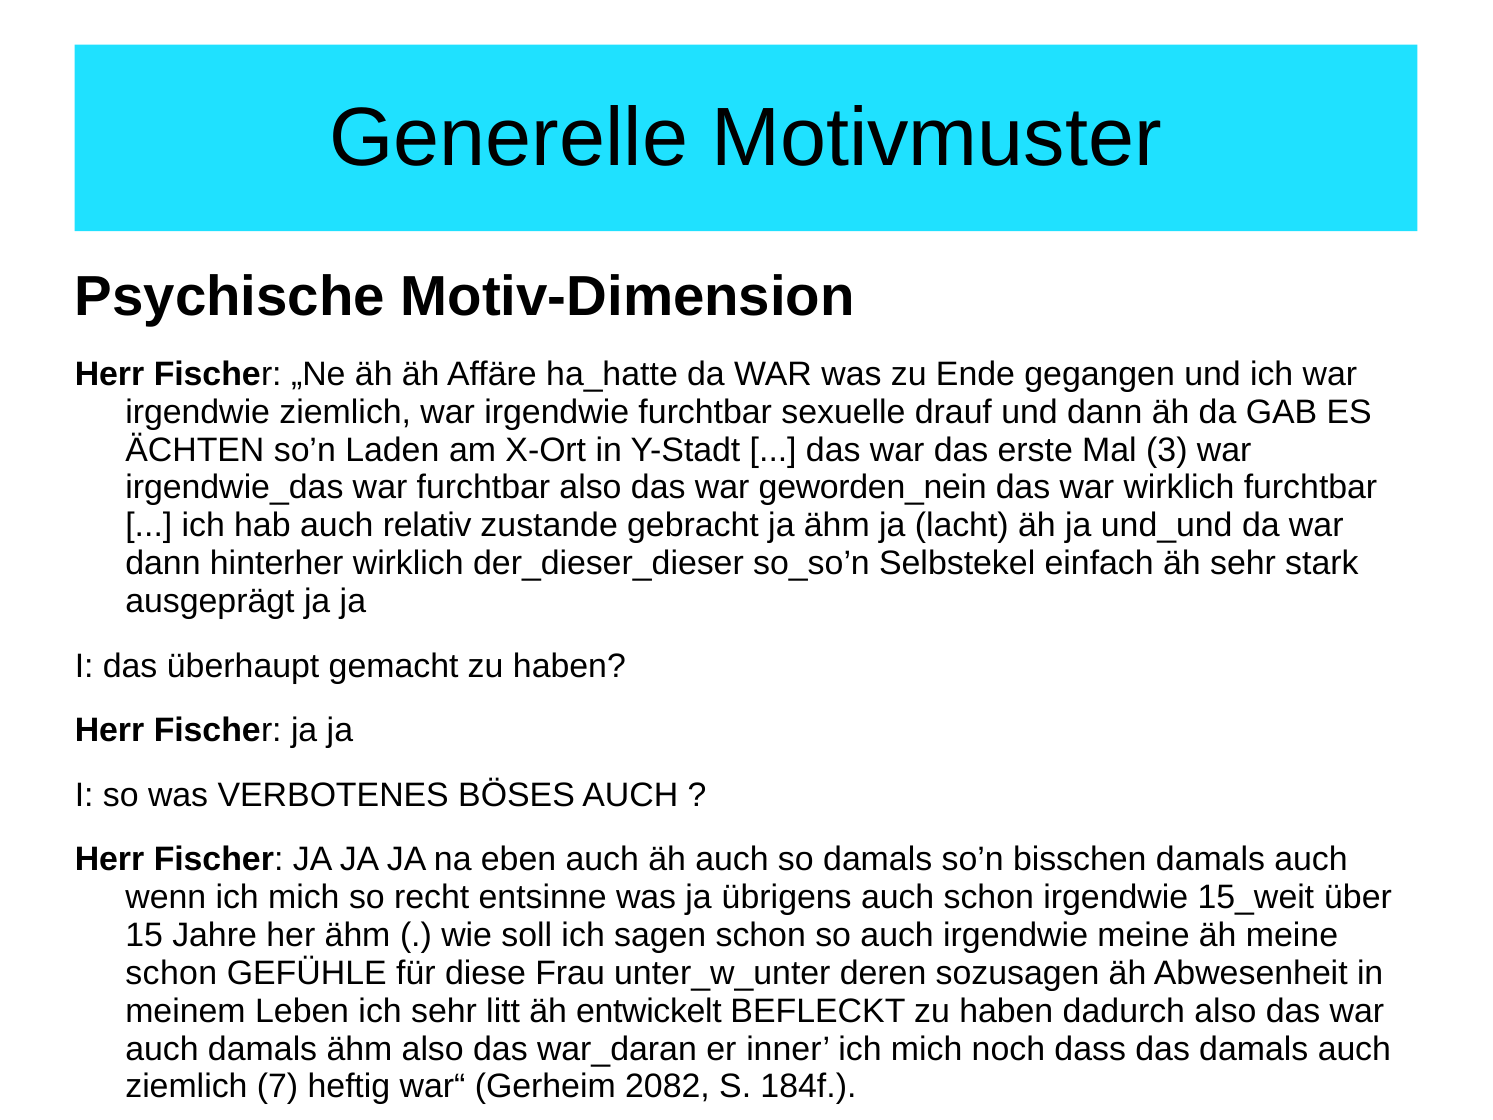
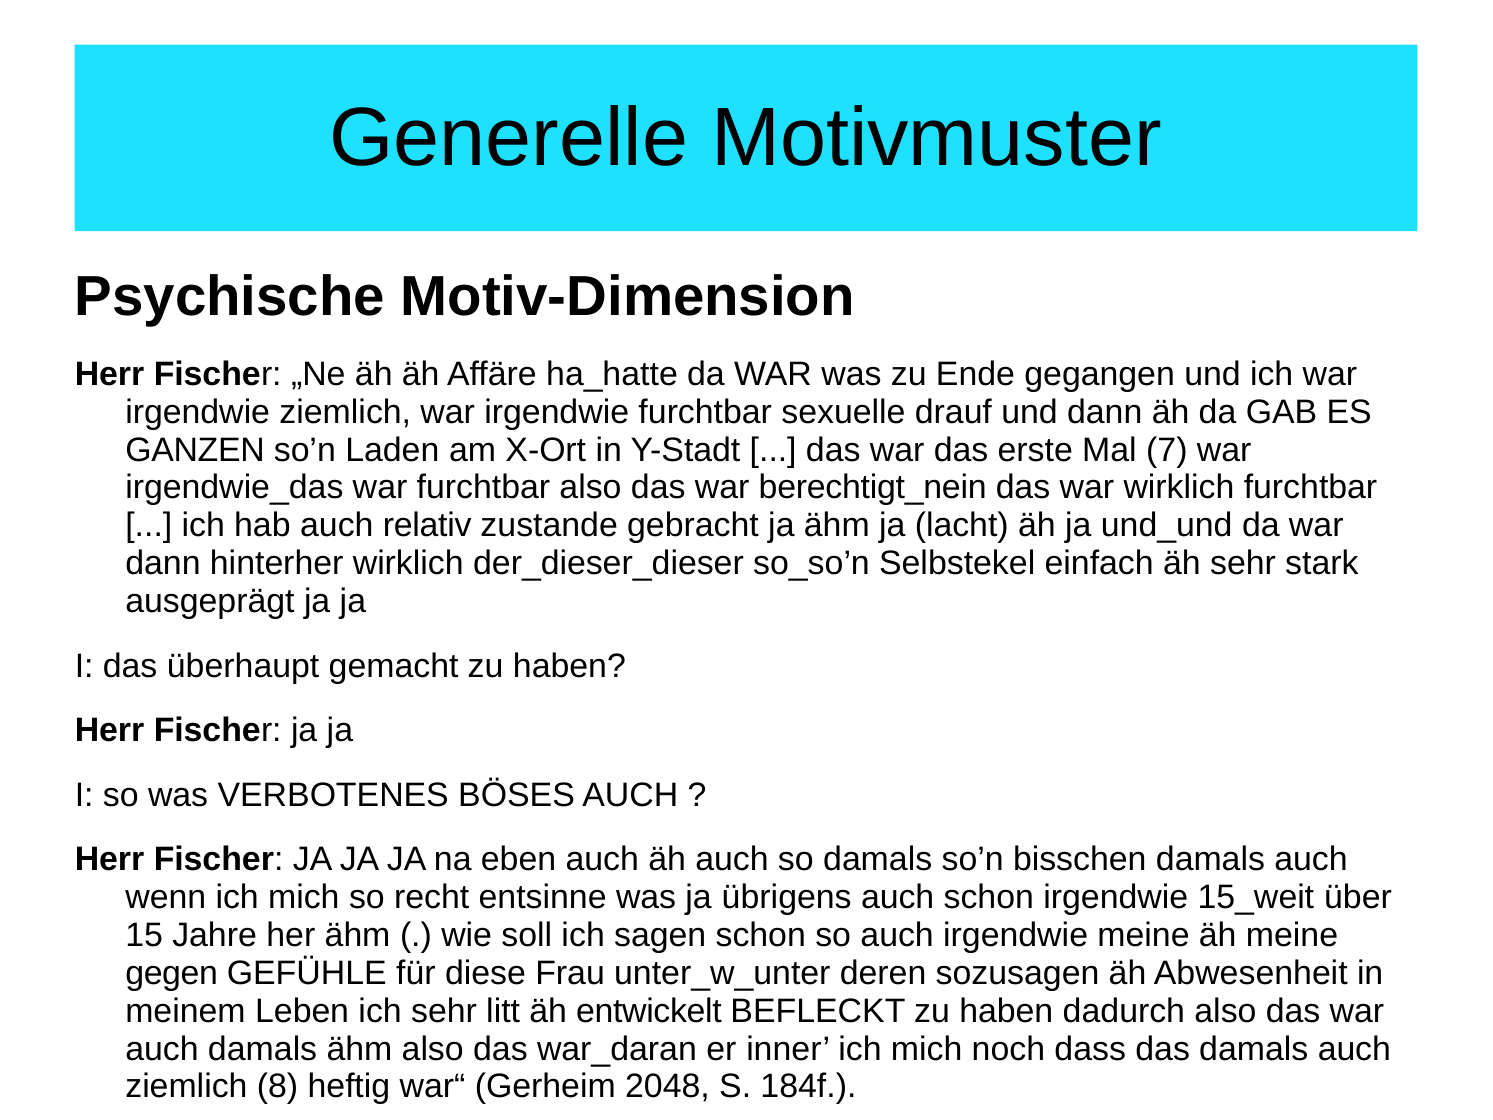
ÄCHTEN: ÄCHTEN -> GANZEN (195, 450)
3: 3 -> 7 (1167, 450)
geworden_nein: geworden_nein -> berechtigt_nein (873, 488)
schon: schon -> gegen (172, 973)
7: 7 -> 8 (278, 1086)
2082: 2082 -> 2048 (667, 1086)
